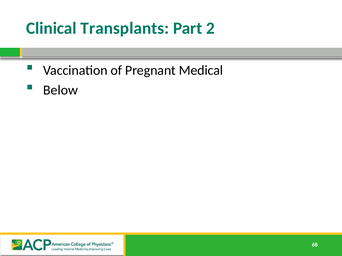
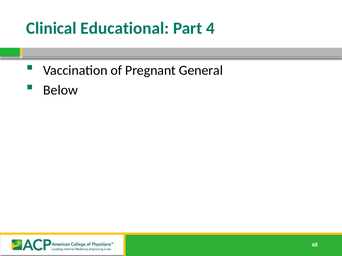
Transplants: Transplants -> Educational (125, 28)
2: 2 -> 4 (210, 28)
Medical: Medical -> General (201, 70)
